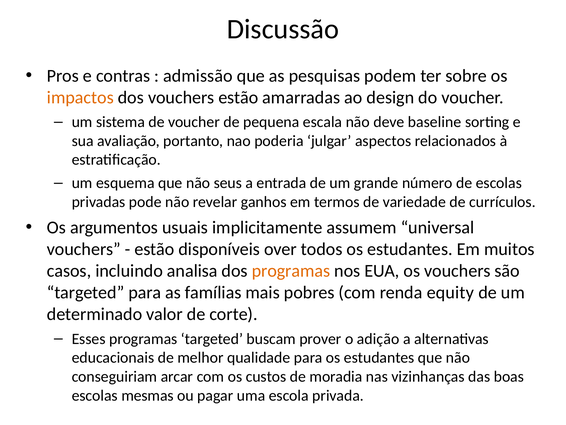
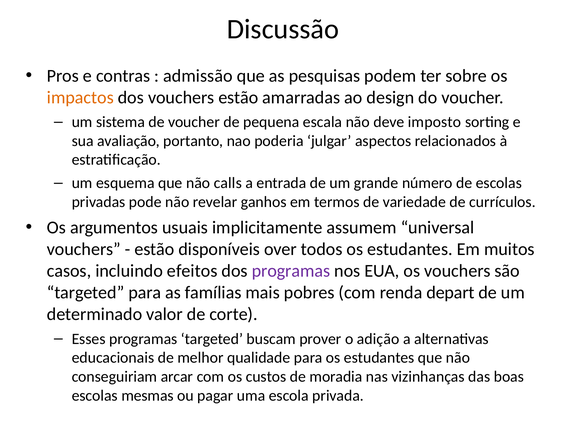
baseline: baseline -> imposto (435, 122)
seus: seus -> calls (228, 183)
analisa: analisa -> efeitos (192, 271)
programas colour: orange -> purple (291, 271)
equity: equity -> depart (450, 292)
